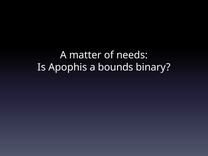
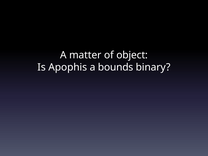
needs: needs -> object (132, 55)
